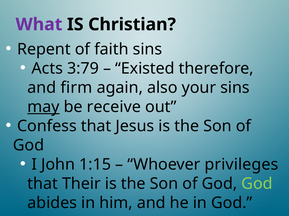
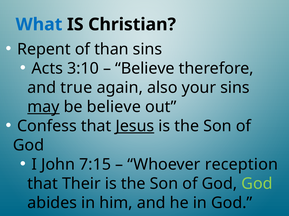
What colour: purple -> blue (39, 25)
faith: faith -> than (111, 49)
3:79: 3:79 -> 3:10 (83, 69)
Existed: Existed -> Believe (145, 69)
firm: firm -> true (76, 88)
be receive: receive -> believe (114, 107)
Jesus underline: none -> present (135, 126)
1:15: 1:15 -> 7:15 (95, 165)
privileges: privileges -> reception (241, 165)
